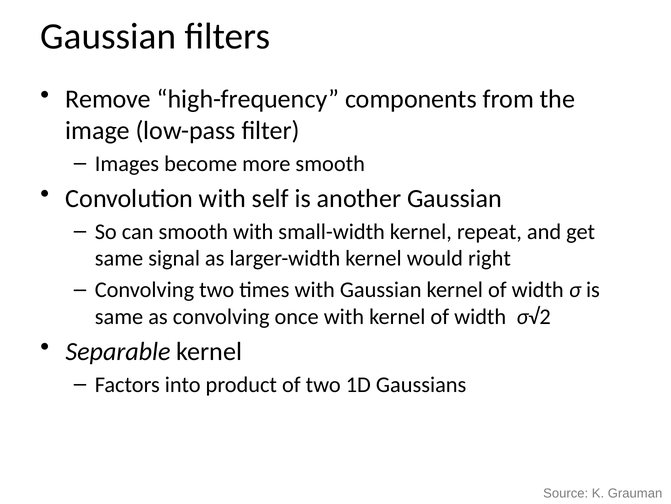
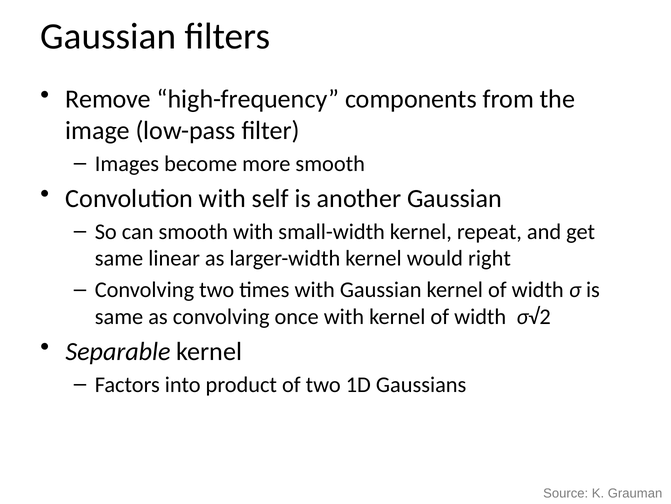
signal: signal -> linear (174, 258)
